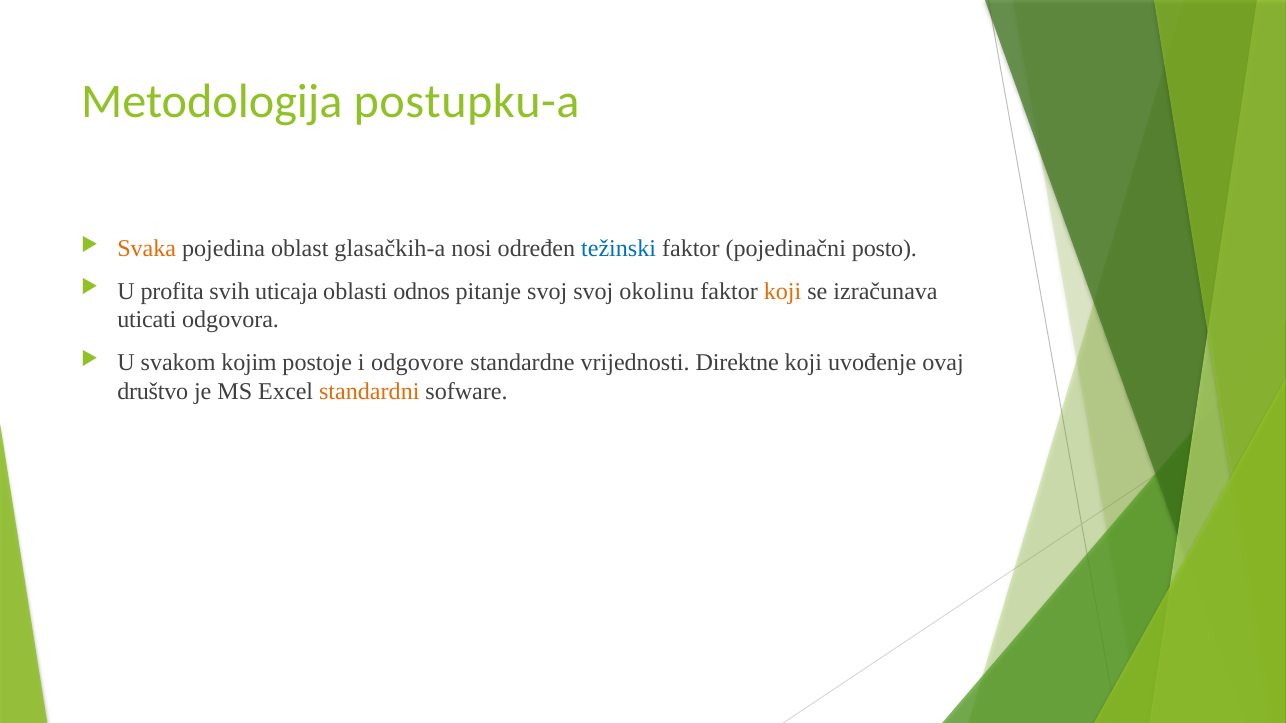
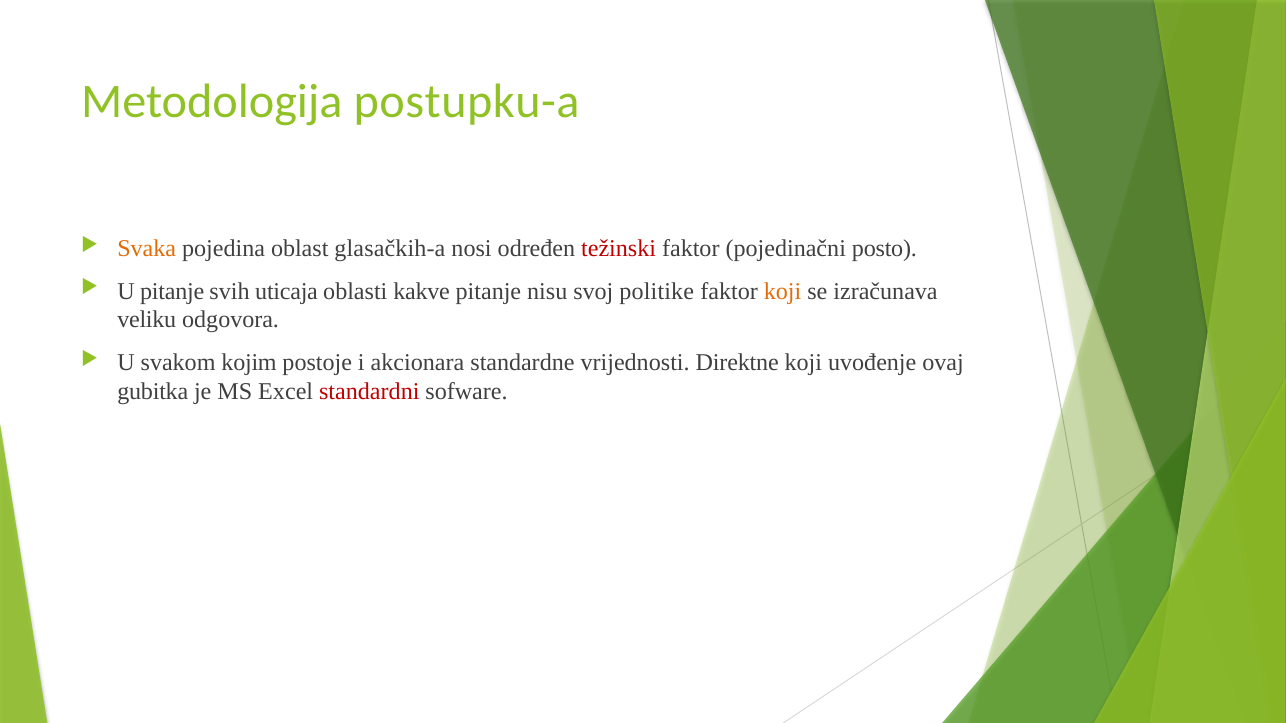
težinski colour: blue -> red (619, 249)
U profita: profita -> pitanje (172, 291)
odnos: odnos -> kakve (422, 291)
pitanje svoj: svoj -> nisu (547, 291)
okolinu: okolinu -> politike (657, 291)
uticati: uticati -> veliku (147, 320)
odgovore: odgovore -> akcionara (418, 362)
društvo: društvo -> gubitka (153, 391)
standardni colour: orange -> red (369, 391)
